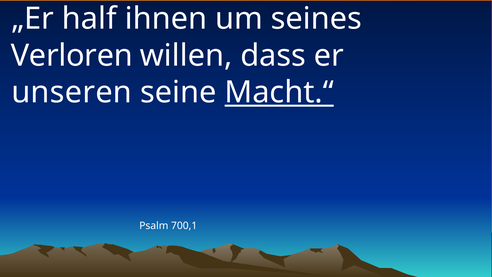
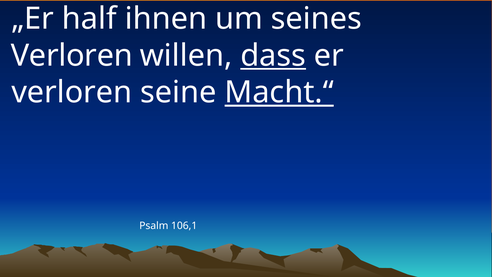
dass underline: none -> present (273, 56)
unseren: unseren -> verloren (72, 92)
700,1: 700,1 -> 106,1 (184, 226)
